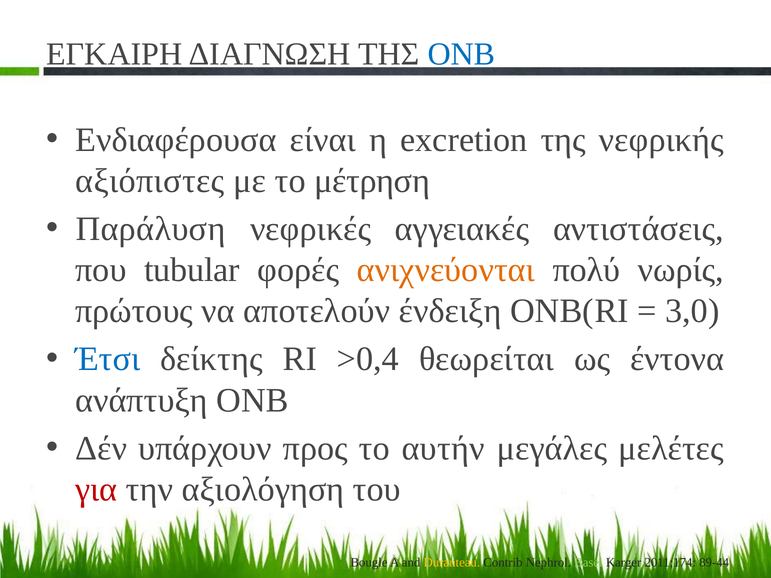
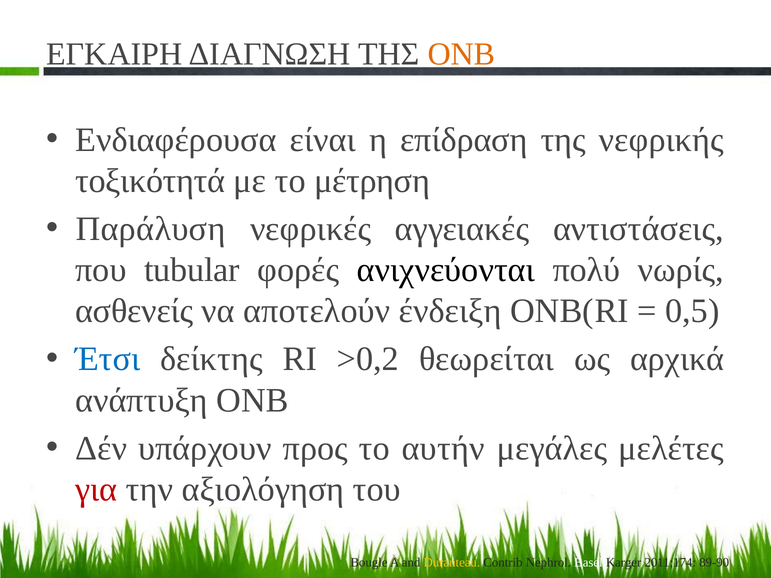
ΟΝΒ colour: blue -> orange (461, 54)
excretion: excretion -> επίδραση (464, 140)
αξιόπιστες: αξιόπιστες -> τοξικότητά (150, 181)
ανιχνεύονται colour: orange -> black (446, 270)
πρώτους: πρώτους -> ασθενείς (134, 311)
3,0: 3,0 -> 0,5 (692, 311)
>0,4: >0,4 -> >0,2 (368, 359)
έντονα: έντονα -> αρχικά (677, 359)
Basel colour: light green -> white (588, 563)
89-44: 89-44 -> 89-90 (714, 563)
